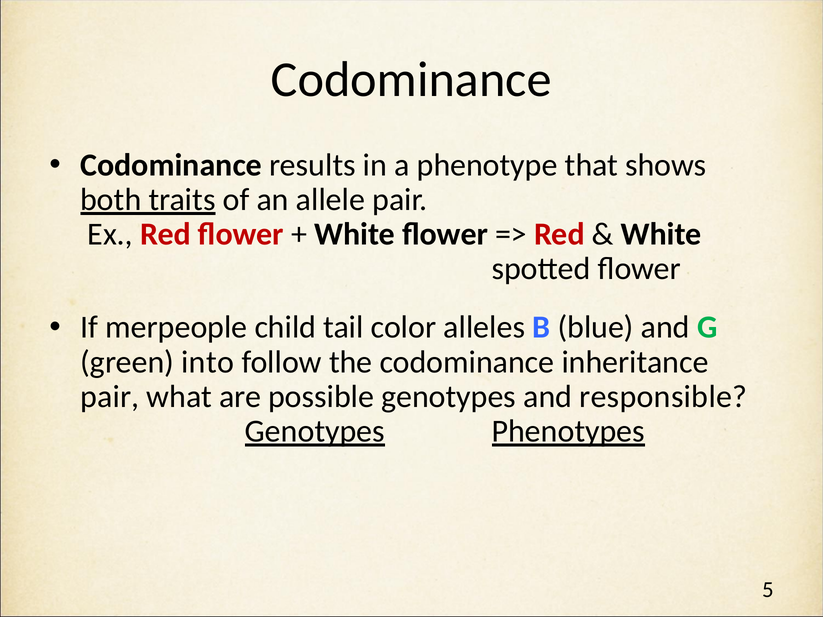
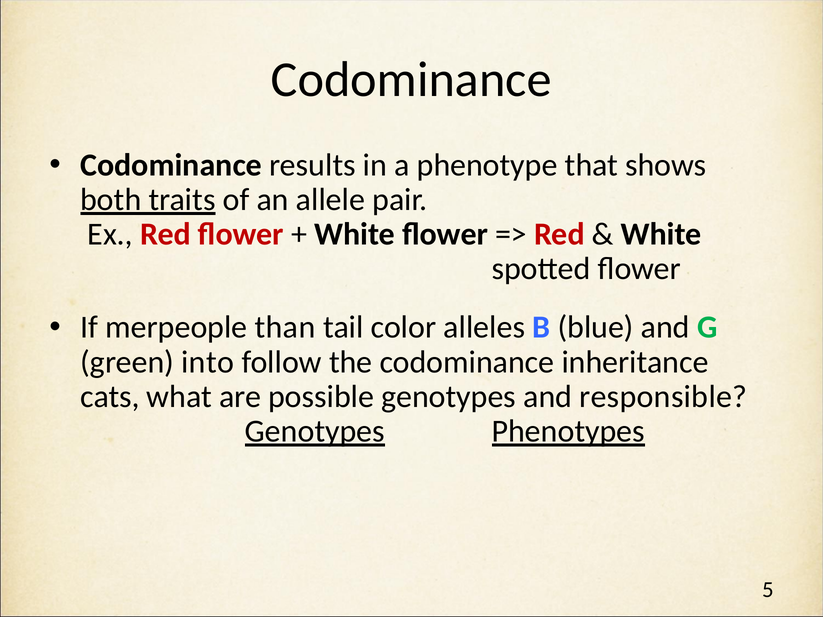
child: child -> than (285, 328)
pair: pair -> cats (110, 397)
